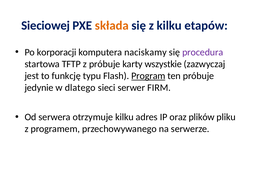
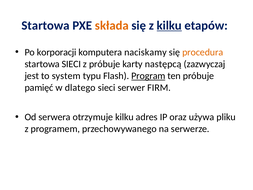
Sieciowej: Sieciowej -> Startowa (46, 25)
kilku underline: none -> present (169, 25)
procedura colour: purple -> orange (203, 52)
startowa TFTP: TFTP -> SIECI (71, 64)
wszystkie: wszystkie -> następcą (163, 64)
funkcję: funkcję -> system (66, 76)
jedynie: jedynie -> pamięć (39, 87)
plików: plików -> używa (202, 117)
